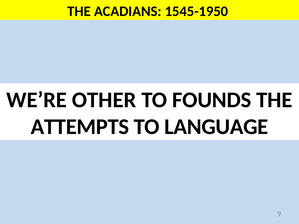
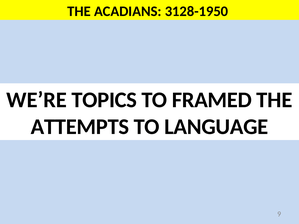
1545-1950: 1545-1950 -> 3128-1950 (196, 11)
OTHER: OTHER -> TOPICS (104, 100)
FOUNDS: FOUNDS -> FRAMED (212, 100)
